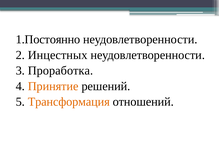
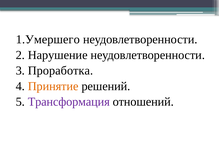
1.Постоянно: 1.Постоянно -> 1.Умершего (48, 39)
Инцестных: Инцестных -> Нарушение (58, 55)
Трансформация colour: orange -> purple (69, 101)
